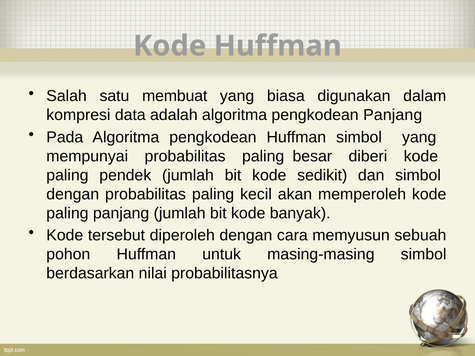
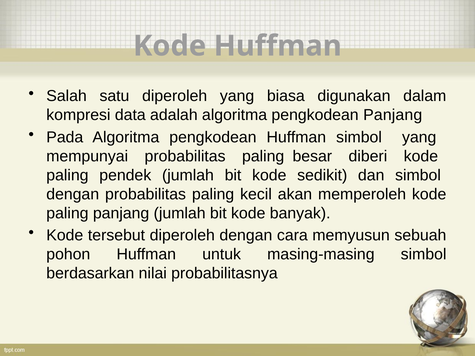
satu membuat: membuat -> diperoleh (175, 96)
